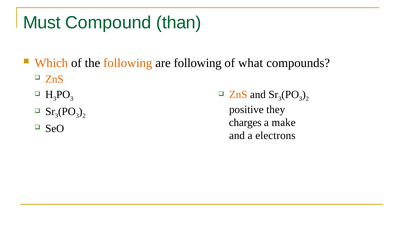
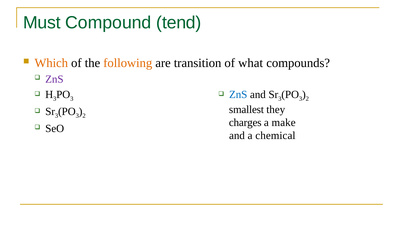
than: than -> tend (179, 23)
are following: following -> transition (198, 63)
ZnS colour: orange -> purple (54, 79)
ZnS colour: orange -> blue (238, 94)
positive: positive -> smallest (246, 109)
electrons: electrons -> chemical (275, 136)
